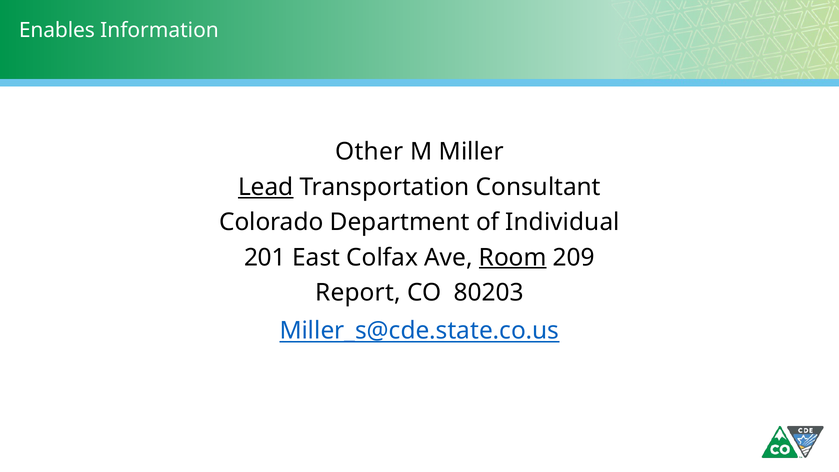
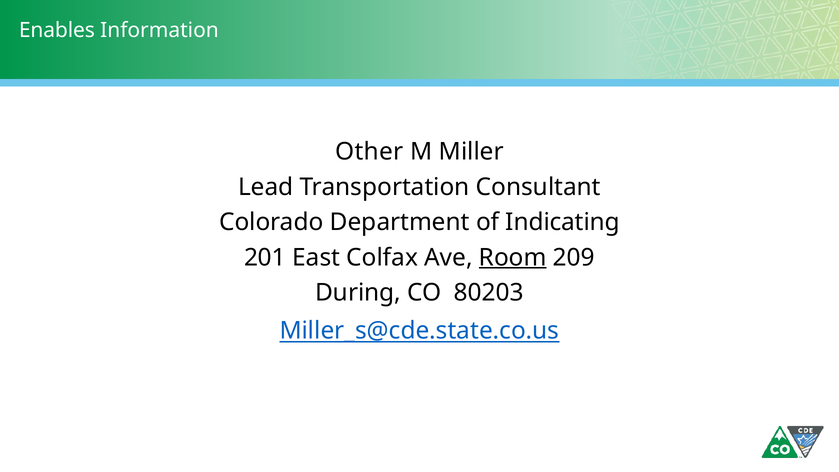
Lead underline: present -> none (266, 187)
Individual: Individual -> Indicating (563, 222)
Report: Report -> During (358, 293)
